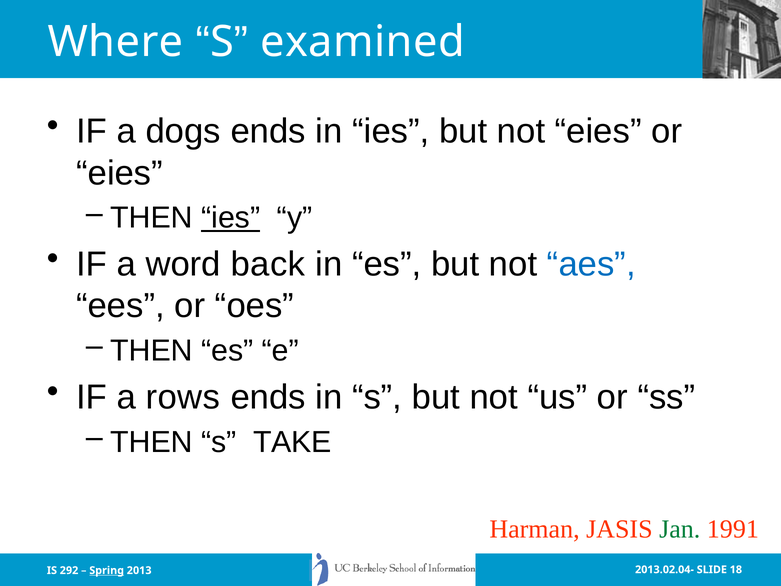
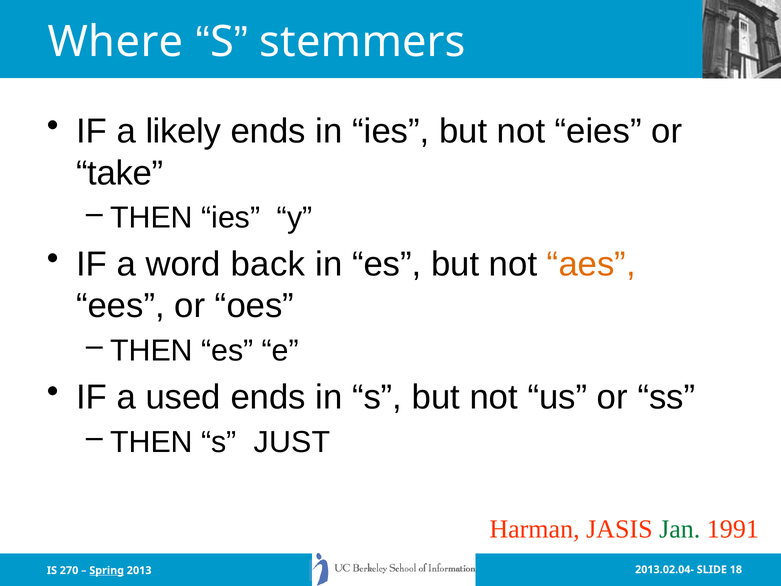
examined: examined -> stemmers (363, 42)
dogs: dogs -> likely (183, 131)
eies: eies -> take (120, 173)
ies underline: present -> none (231, 218)
aes colour: blue -> orange (591, 264)
rows: rows -> used (183, 397)
TAKE: TAKE -> JUST (292, 442)
292: 292 -> 270 (69, 570)
